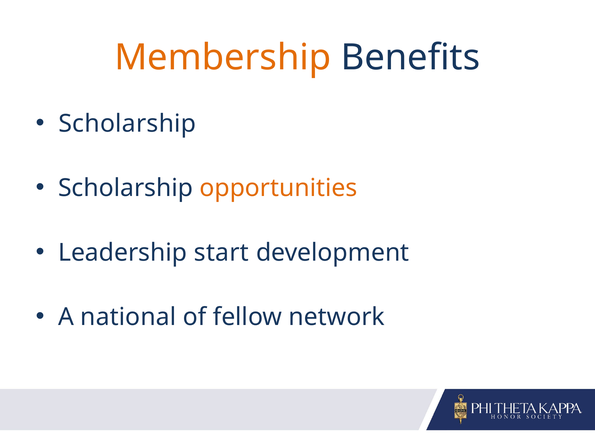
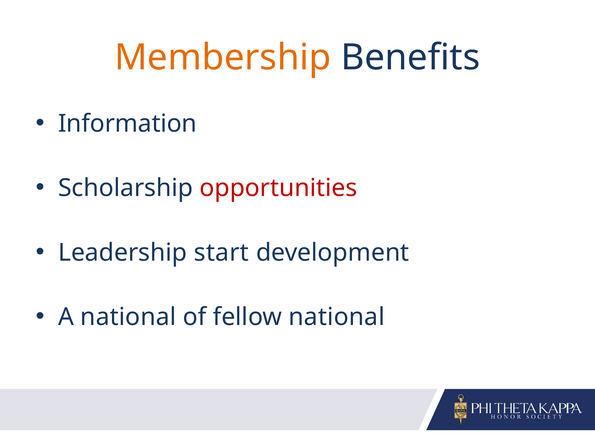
Scholarship: Scholarship -> Information (127, 124)
opportunities colour: orange -> red (278, 188)
fellow network: network -> national (337, 317)
